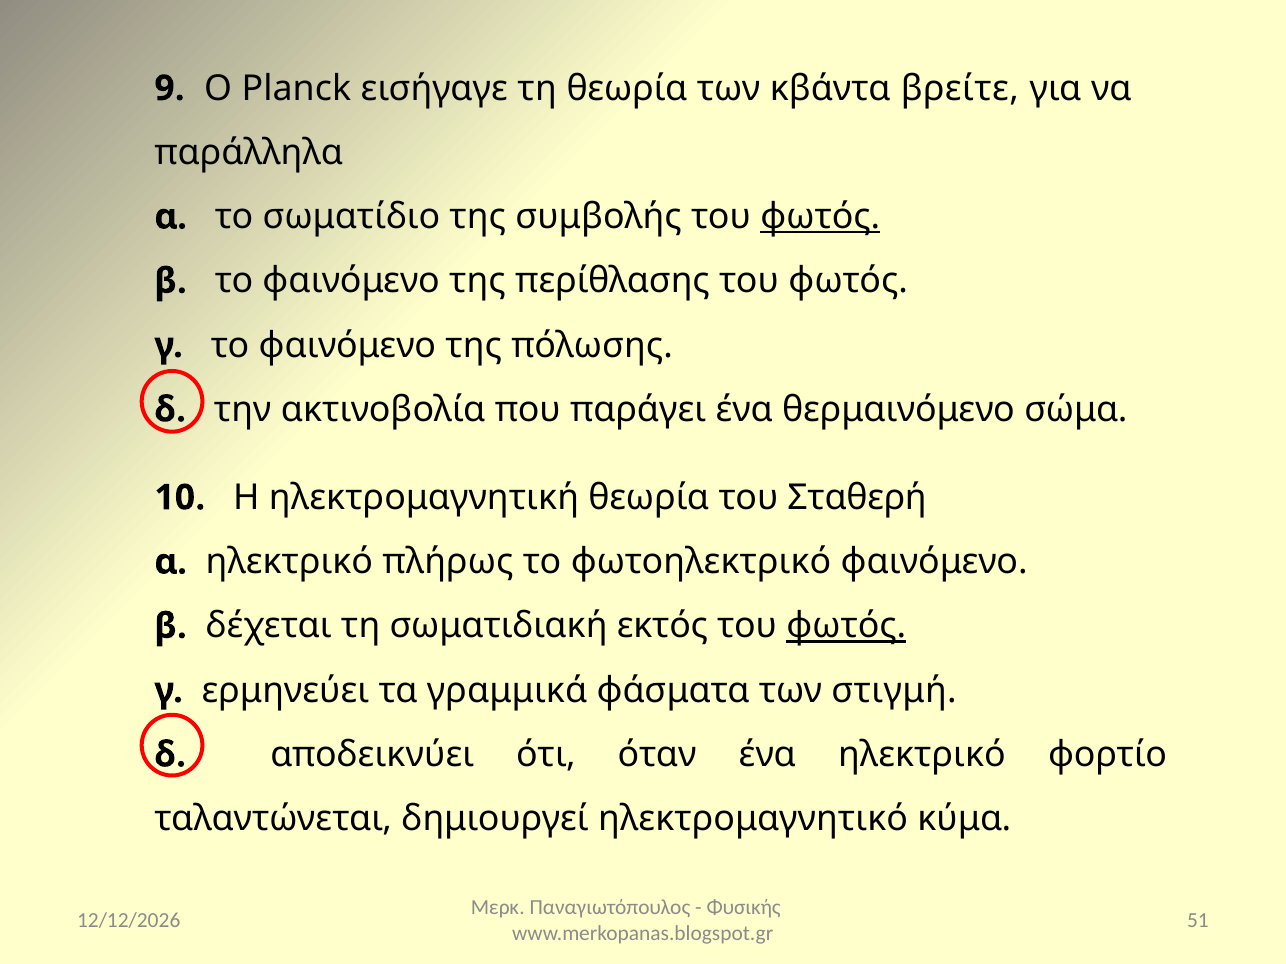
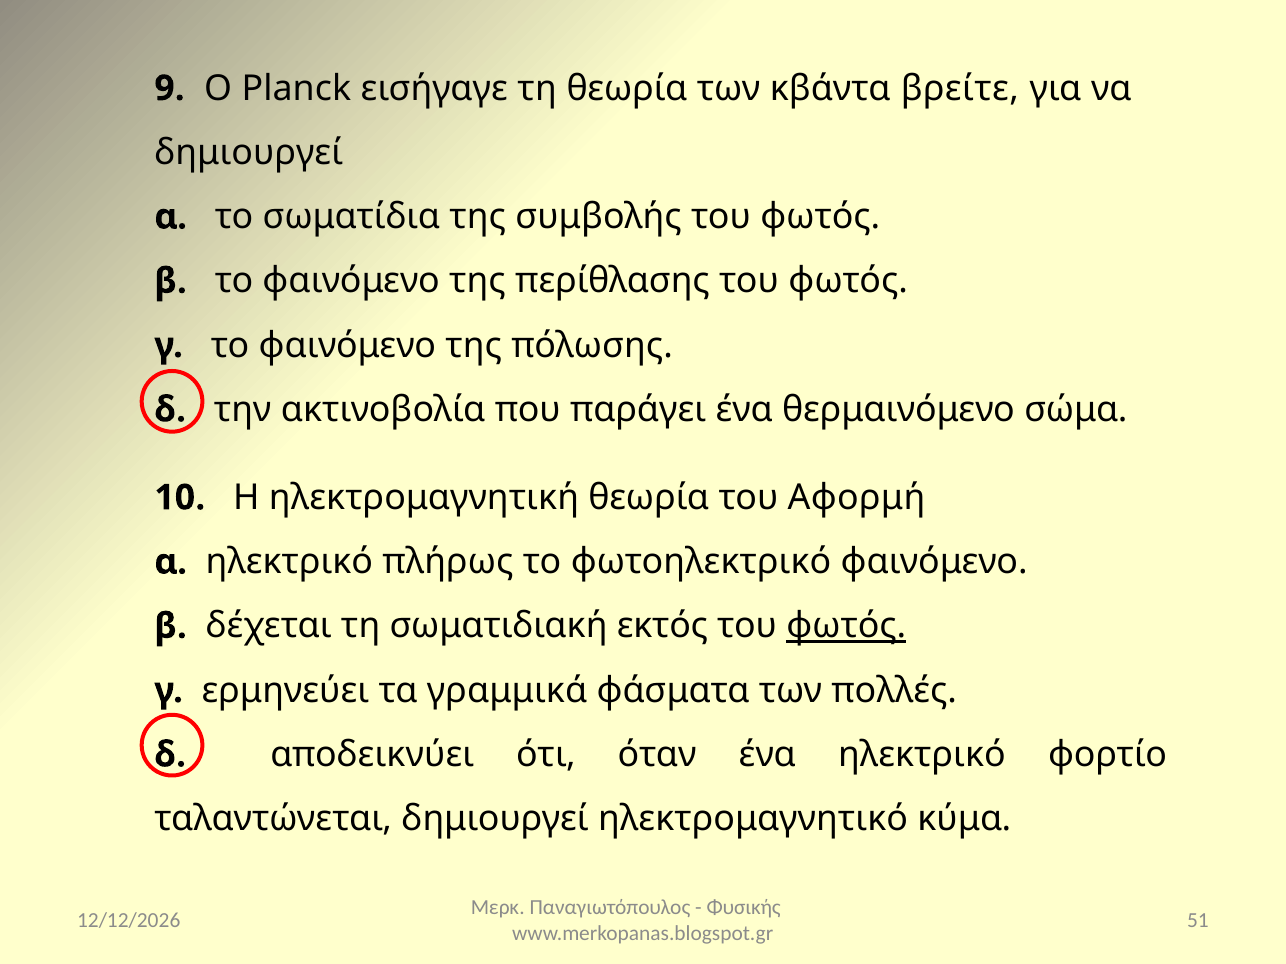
παράλληλα: παράλληλα -> δημιουργεί (249, 153)
σωματίδιο: σωματίδιο -> σωματίδια (351, 217)
φωτός underline: present -> none (820, 217)
Σταθερή: Σταθερή -> Αφορμή (857, 498)
στιγμή: στιγμή -> πολλές (894, 691)
